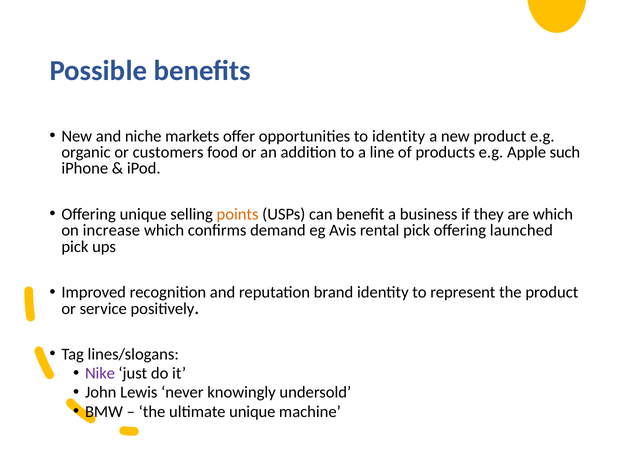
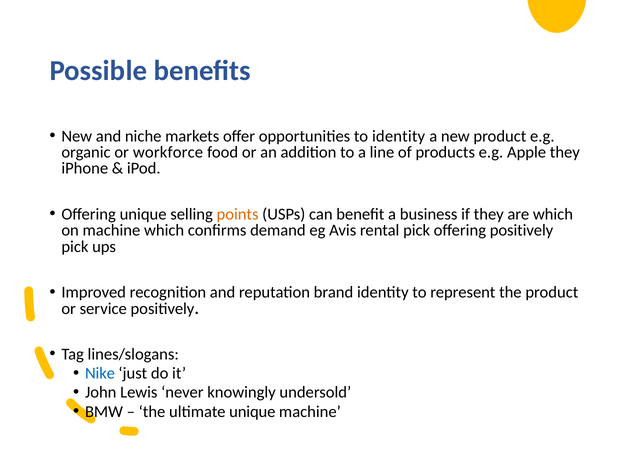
customers: customers -> workforce (168, 153)
Apple such: such -> they (565, 153)
on increase: increase -> machine (111, 231)
offering launched: launched -> positively (522, 231)
Nike colour: purple -> blue (100, 374)
